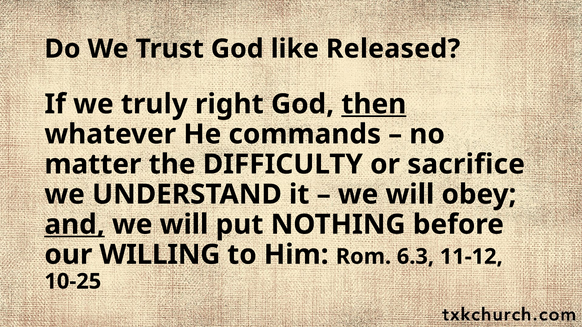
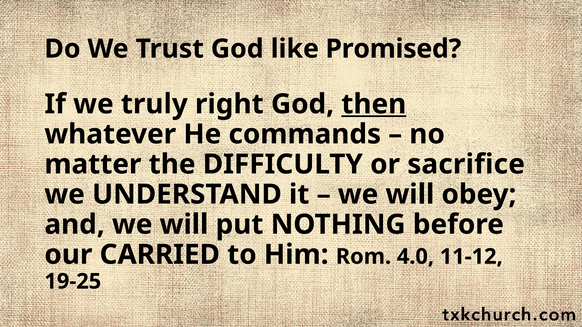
Released: Released -> Promised (393, 49)
and underline: present -> none (75, 225)
WILLING: WILLING -> CARRIED (160, 255)
6.3: 6.3 -> 4.0 (415, 257)
10-25: 10-25 -> 19-25 (73, 282)
